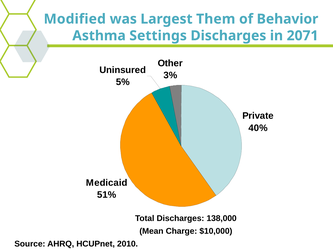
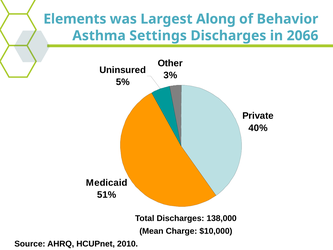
Modified: Modified -> Elements (75, 19)
Them: Them -> Along (216, 19)
2071: 2071 -> 2066 (303, 36)
